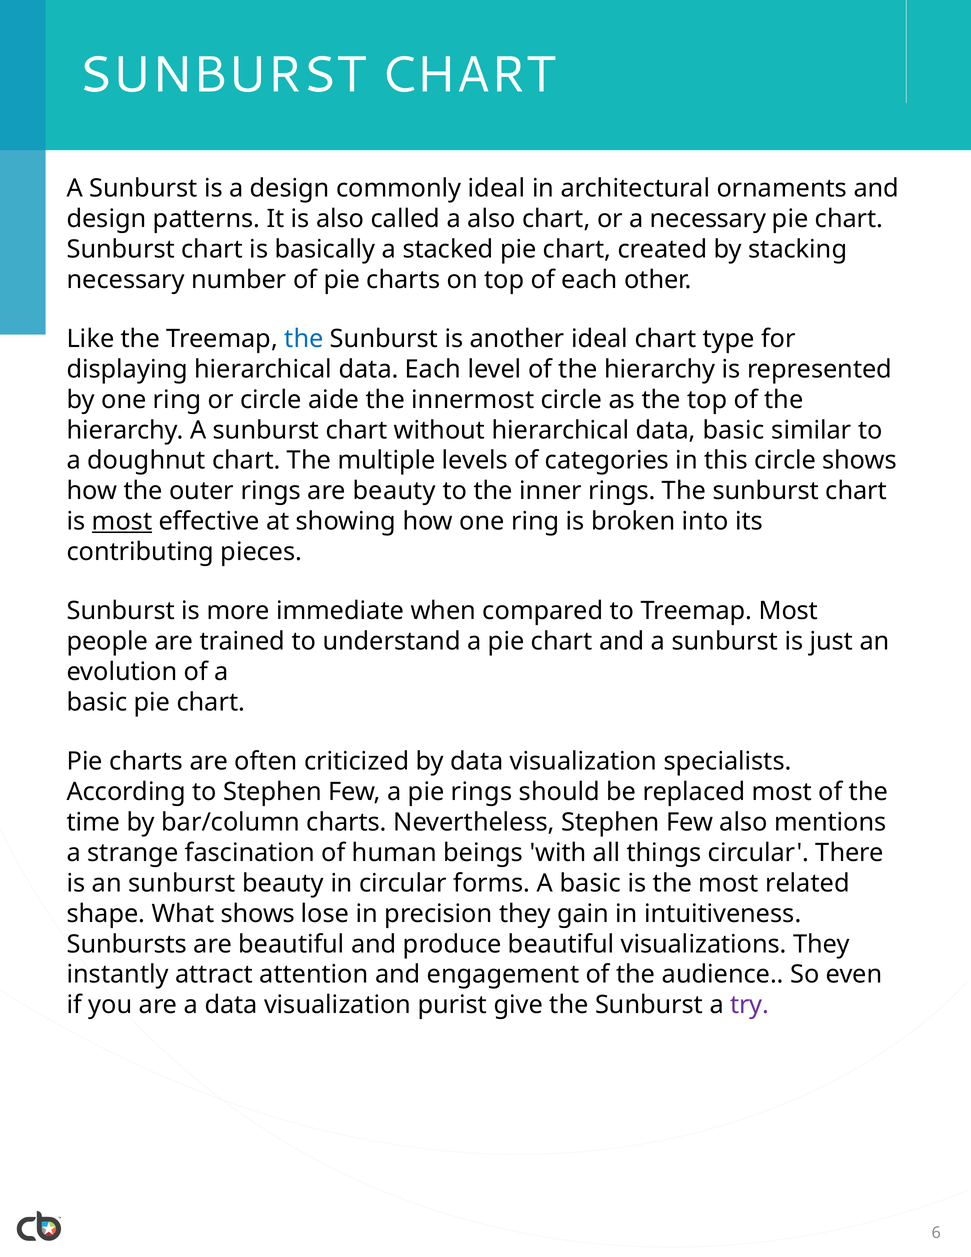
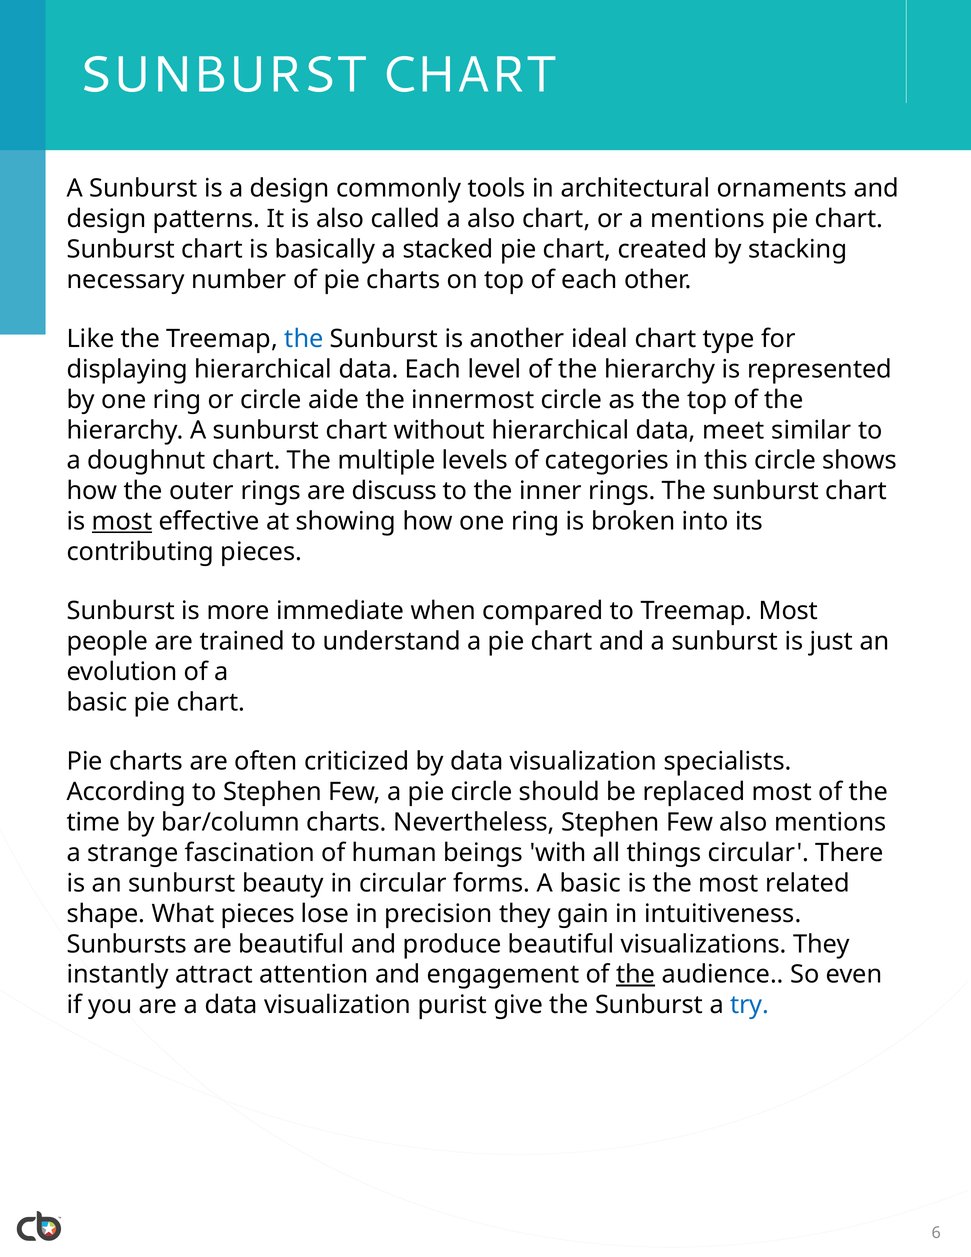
commonly ideal: ideal -> tools (497, 188)
a necessary: necessary -> mentions (708, 219)
data basic: basic -> meet (733, 430)
are beauty: beauty -> discuss (394, 491)
pie rings: rings -> circle (482, 792)
What shows: shows -> pieces (258, 913)
the underline: none -> present (636, 974)
try colour: purple -> blue (750, 1005)
